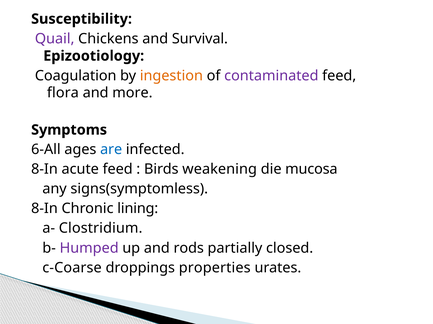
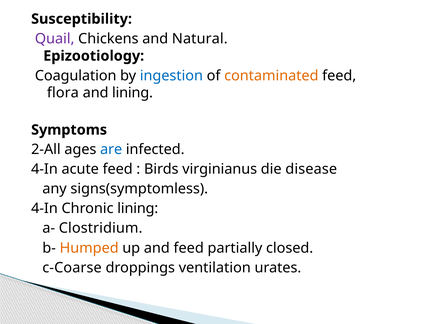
Survival: Survival -> Natural (200, 39)
ingestion colour: orange -> blue (171, 76)
contaminated colour: purple -> orange (271, 76)
and more: more -> lining (132, 93)
6-All: 6-All -> 2-All (46, 150)
8-In: 8-In -> 4-In (44, 170)
weakening: weakening -> virginianus (220, 170)
mucosa: mucosa -> disease (311, 170)
8-In: 8-In -> 4-In (44, 209)
Humped colour: purple -> orange (89, 248)
and rods: rods -> feed (189, 248)
properties: properties -> ventilation (215, 268)
